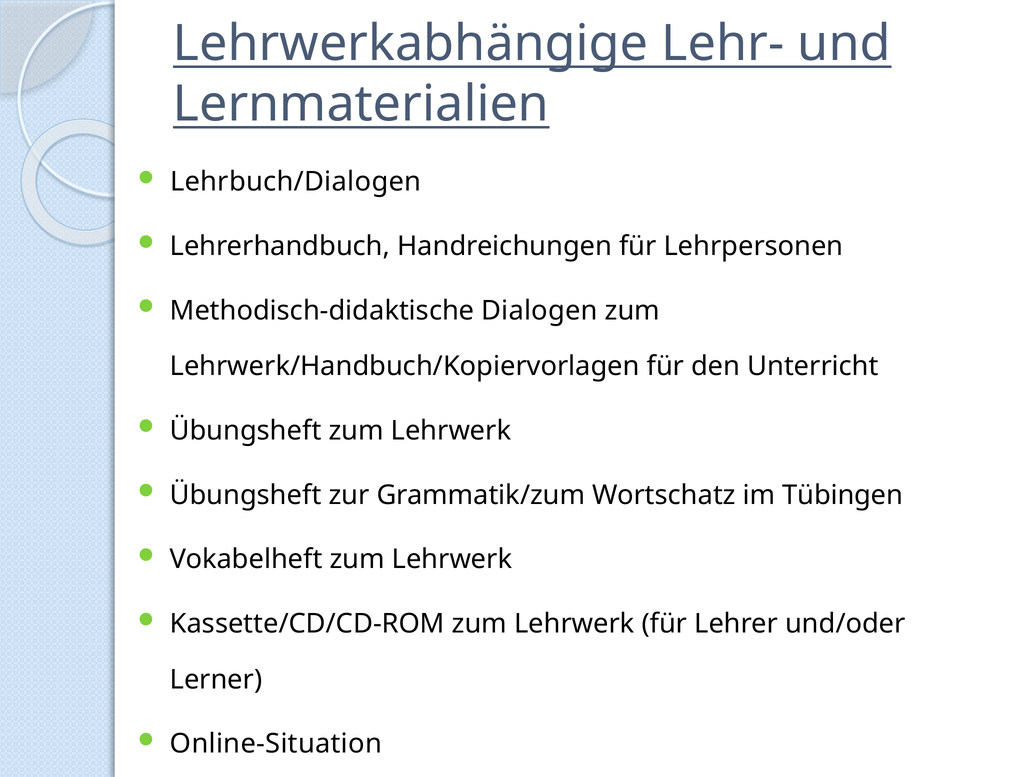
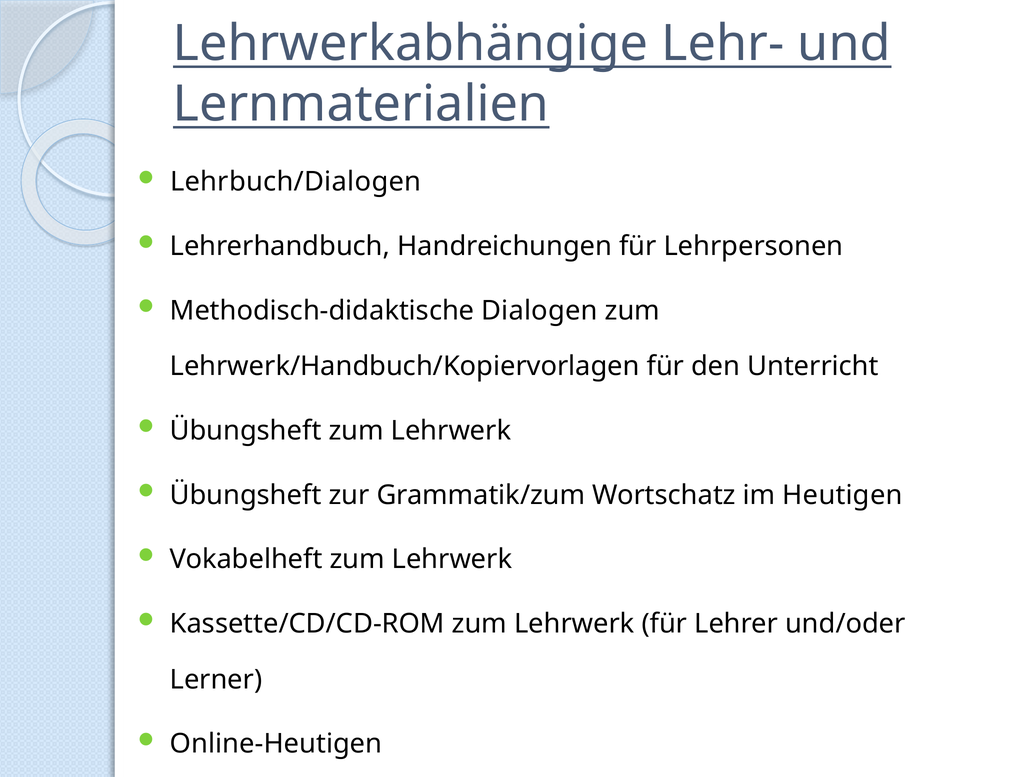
Tübingen: Tübingen -> Heutigen (842, 495)
Online-Situation: Online-Situation -> Online-Heutigen (276, 744)
